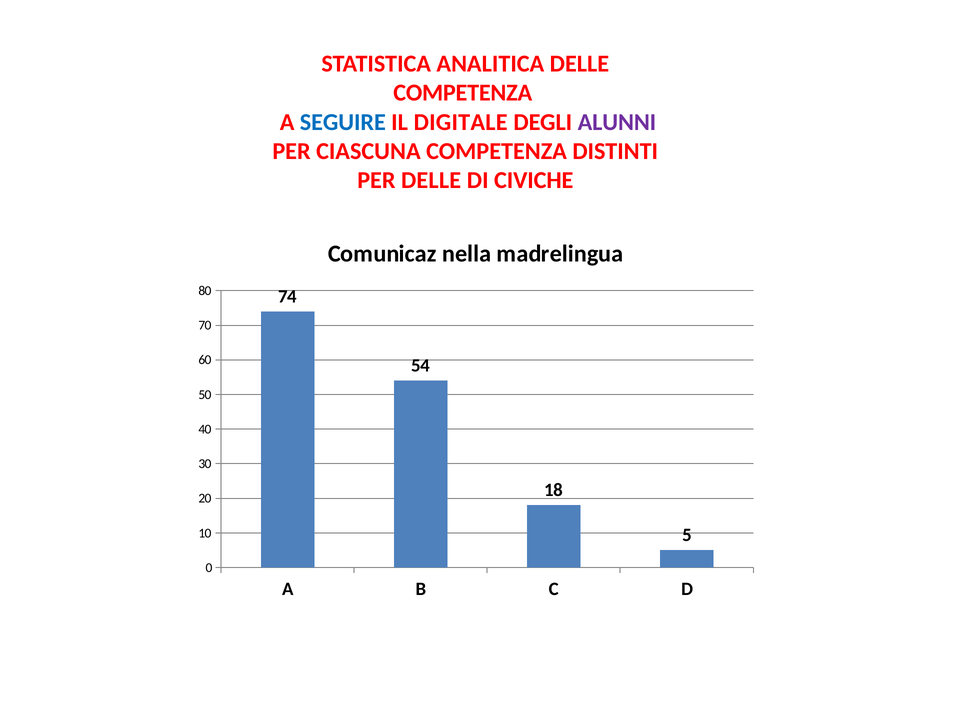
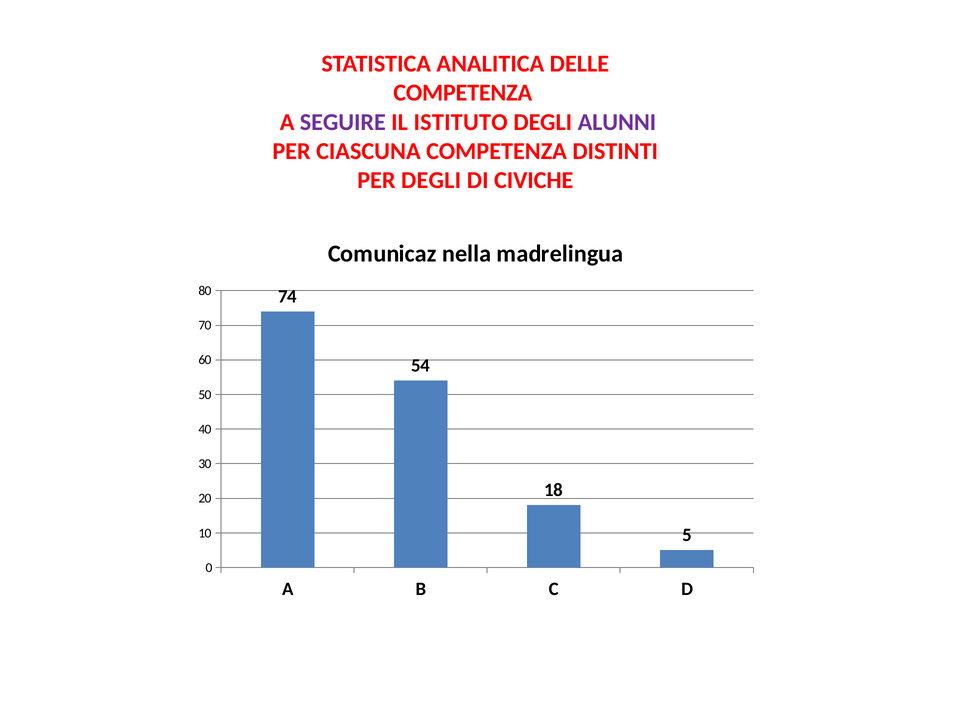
SEGUIRE colour: blue -> purple (343, 122)
DIGITALE: DIGITALE -> ISTITUTO (461, 122)
PER DELLE: DELLE -> DEGLI (431, 180)
